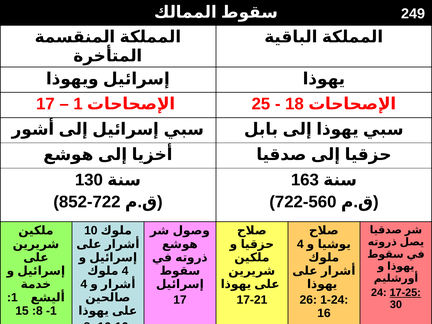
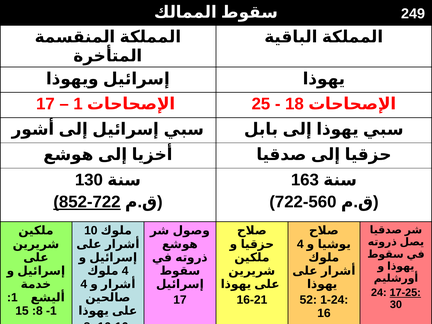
852-722 underline: none -> present (87, 202)
17-21: 17-21 -> 16-21 (252, 300)
26: 26 -> 52 (308, 300)
